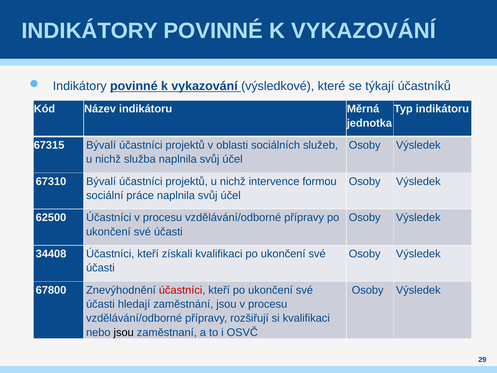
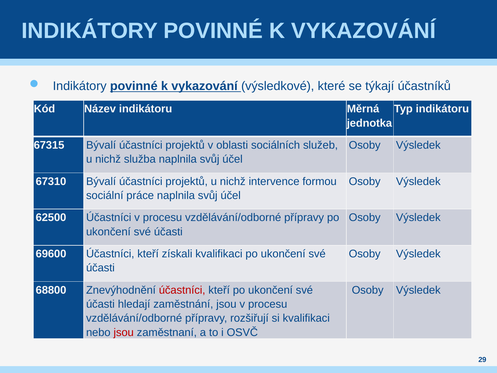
34408: 34408 -> 69600 (51, 254)
67800: 67800 -> 68800 (51, 290)
jsou colour: black -> red (124, 332)
